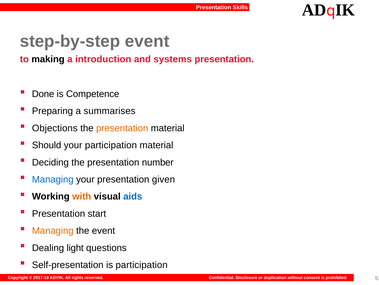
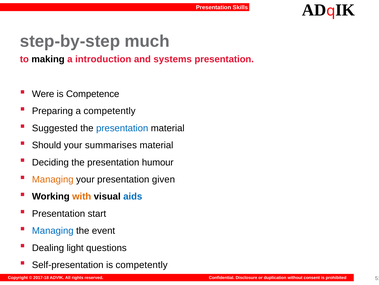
step-by-step event: event -> much (147, 41)
Done: Done -> Were (43, 94)
a summarises: summarises -> competently (110, 111)
Objections: Objections -> Suggested (55, 128)
presentation colour: orange -> blue (122, 128)
your participation: participation -> summarises (111, 145)
number: number -> humour (158, 162)
Managing colour: blue -> orange (53, 179)
Managing colour: orange -> blue (53, 230)
is participation: participation -> competently (142, 264)
